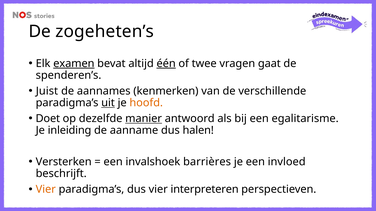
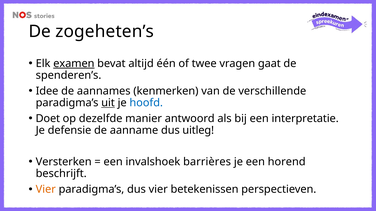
één underline: present -> none (166, 64)
Juist: Juist -> Idee (47, 91)
hoofd colour: orange -> blue (146, 103)
manier underline: present -> none (144, 119)
egalitarisme: egalitarisme -> interpretatie (305, 119)
inleiding: inleiding -> defensie (69, 131)
halen: halen -> uitleg (198, 131)
invloed: invloed -> horend (287, 162)
interpreteren: interpreteren -> betekenissen (205, 190)
